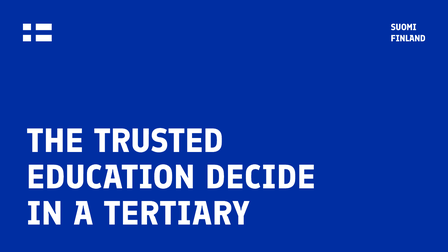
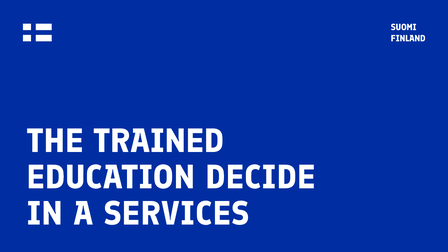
TRUSTED: TRUSTED -> TRAINED (159, 141)
TERTIARY: TERTIARY -> SERVICES (176, 213)
